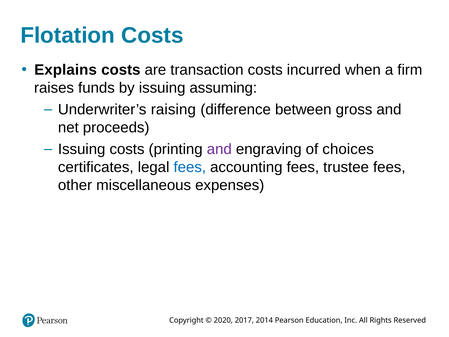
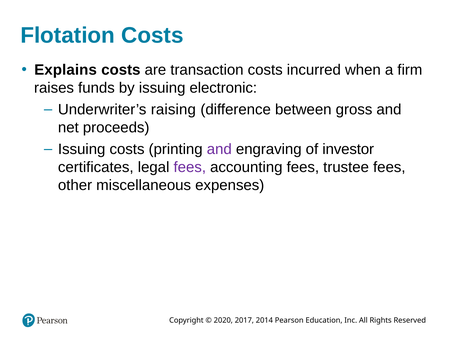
assuming: assuming -> electronic (223, 88)
choices: choices -> investor (348, 149)
fees colour: blue -> purple (190, 167)
